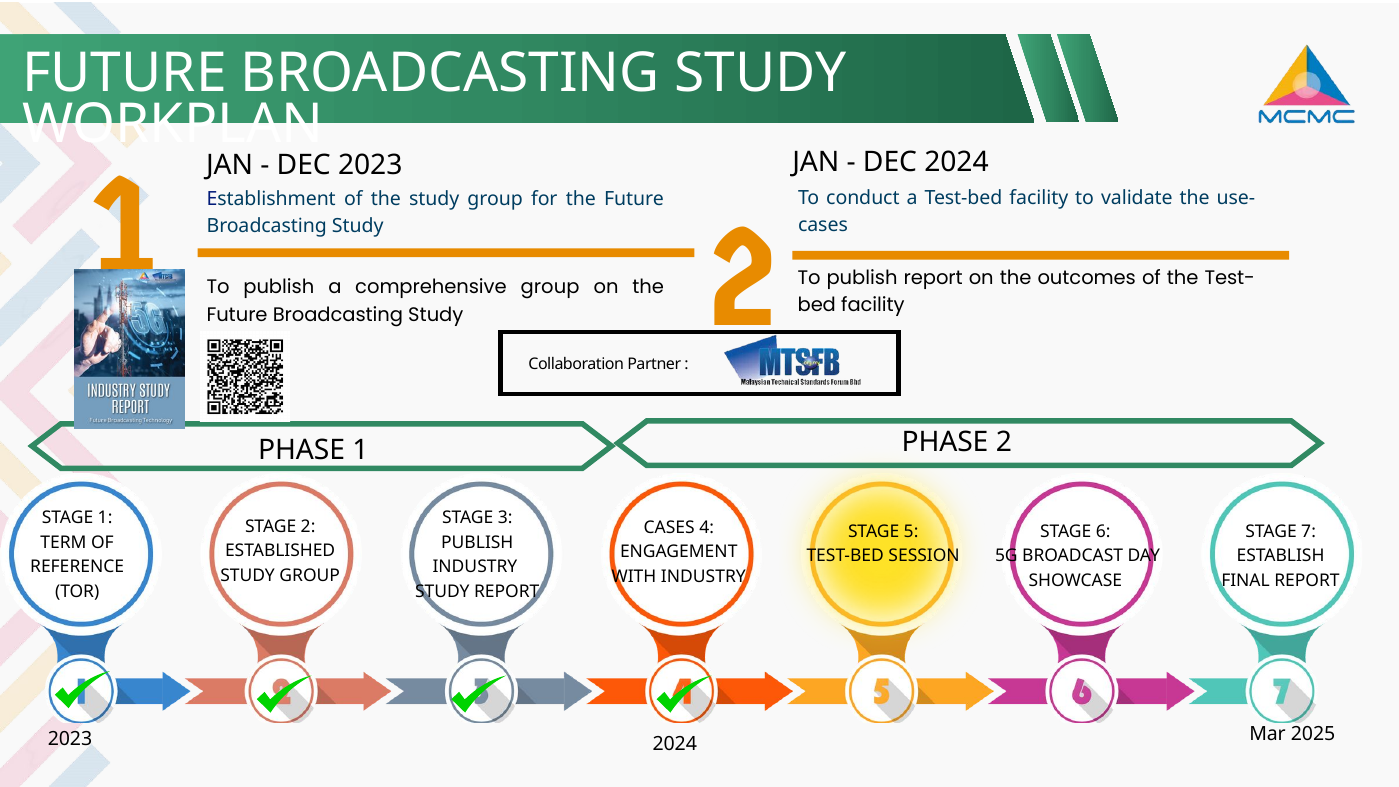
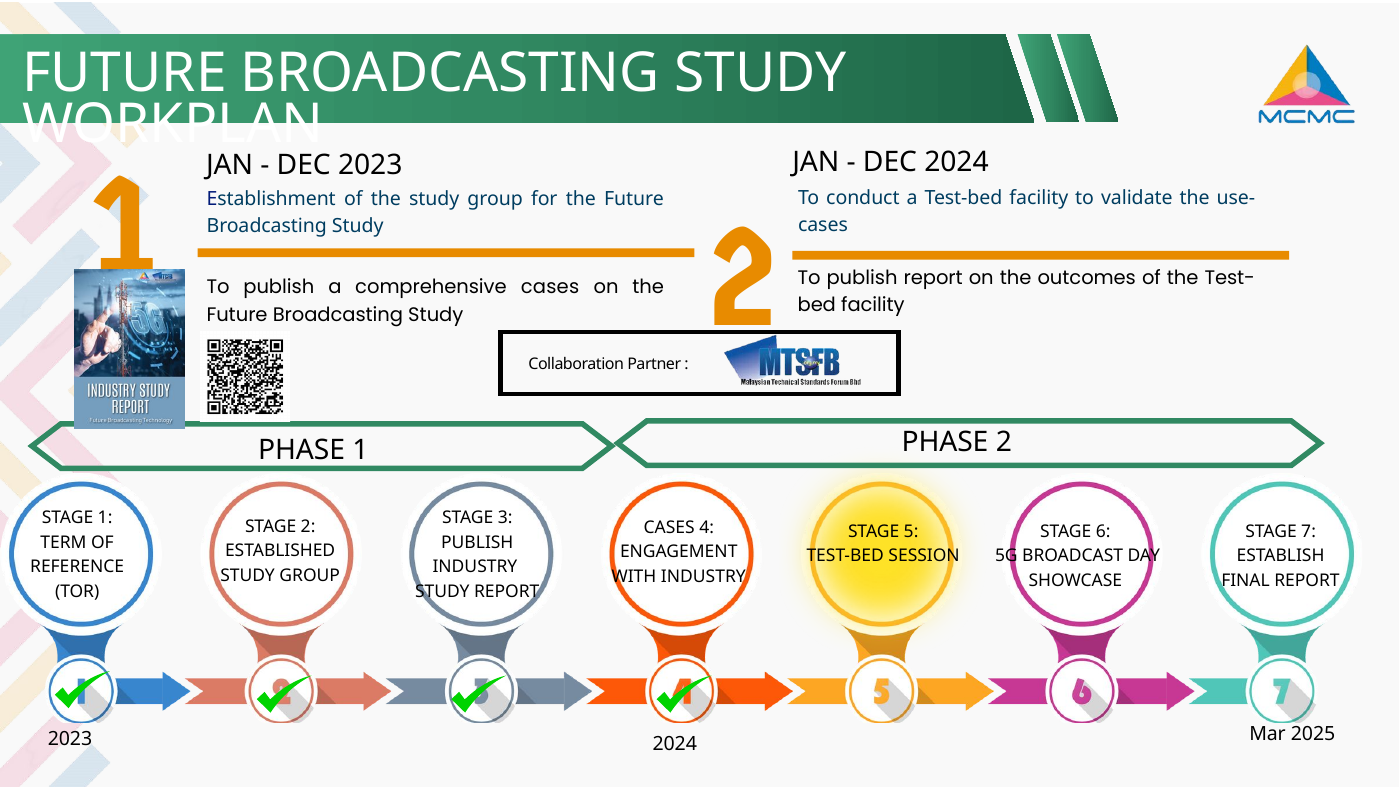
comprehensive group: group -> cases (550, 287)
